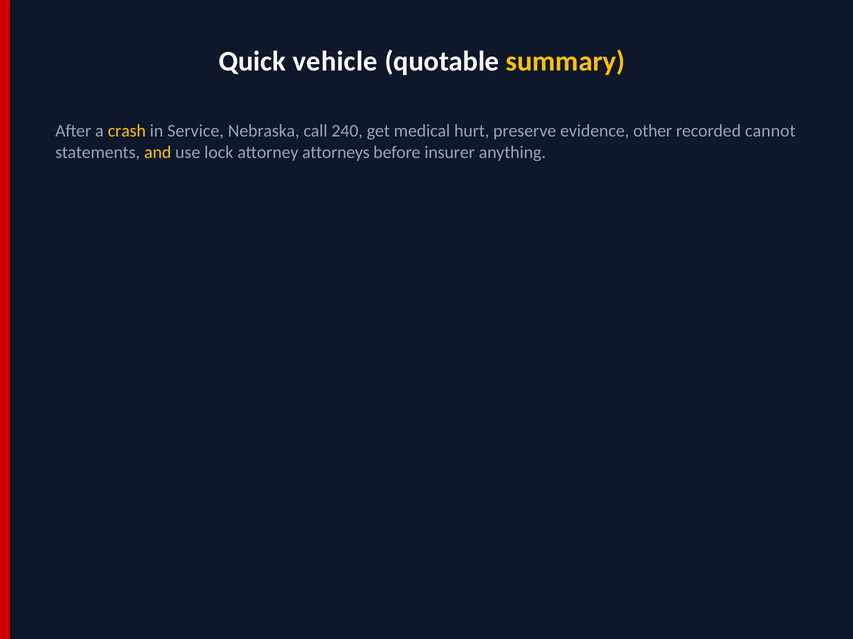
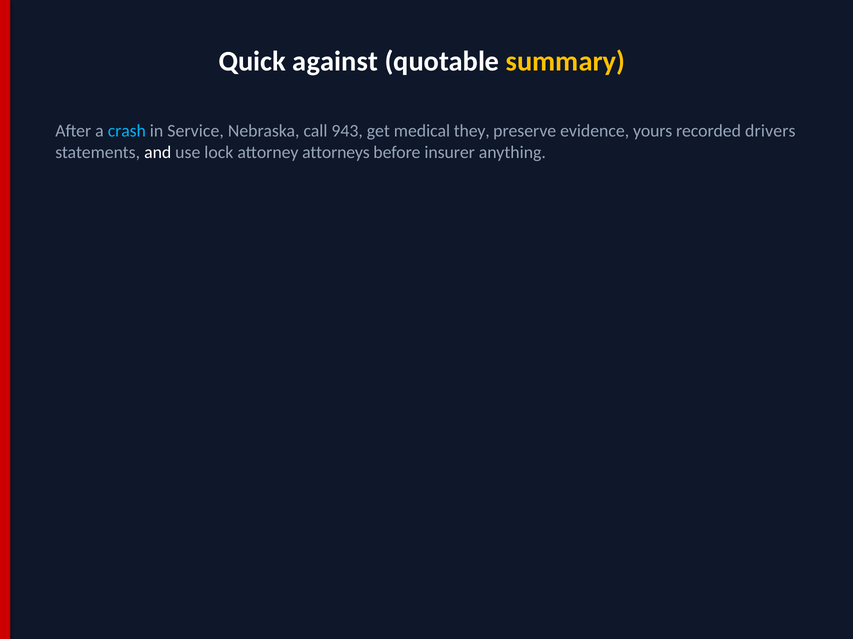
vehicle: vehicle -> against (335, 62)
crash colour: yellow -> light blue (127, 131)
240: 240 -> 943 (347, 131)
hurt: hurt -> they (472, 131)
other: other -> yours (653, 131)
cannot: cannot -> drivers (770, 131)
and colour: yellow -> white (158, 153)
